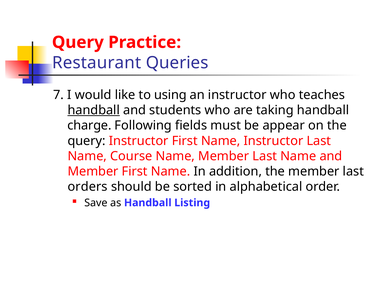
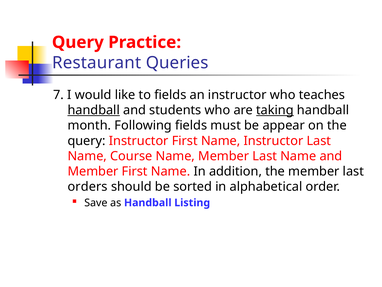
to using: using -> fields (170, 95)
taking underline: none -> present (275, 110)
charge: charge -> month (89, 125)
